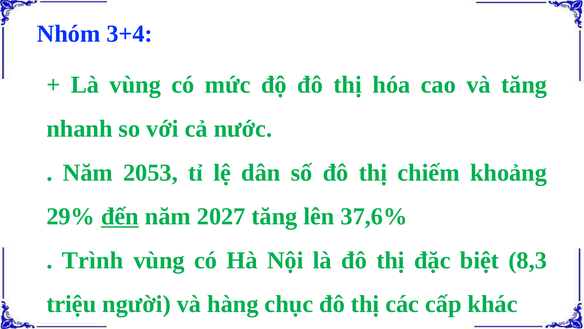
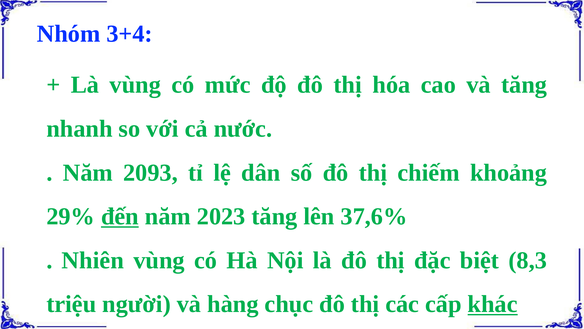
2053: 2053 -> 2093 (151, 172)
2027: 2027 -> 2023 (221, 216)
Trình: Trình -> Nhiên (93, 260)
khác underline: none -> present (493, 304)
